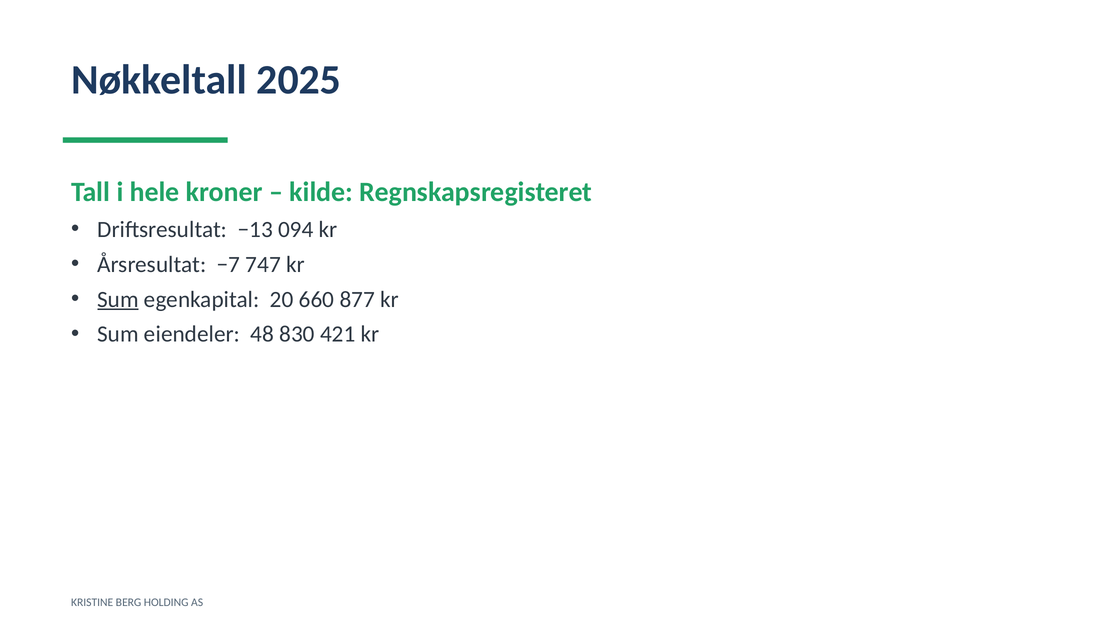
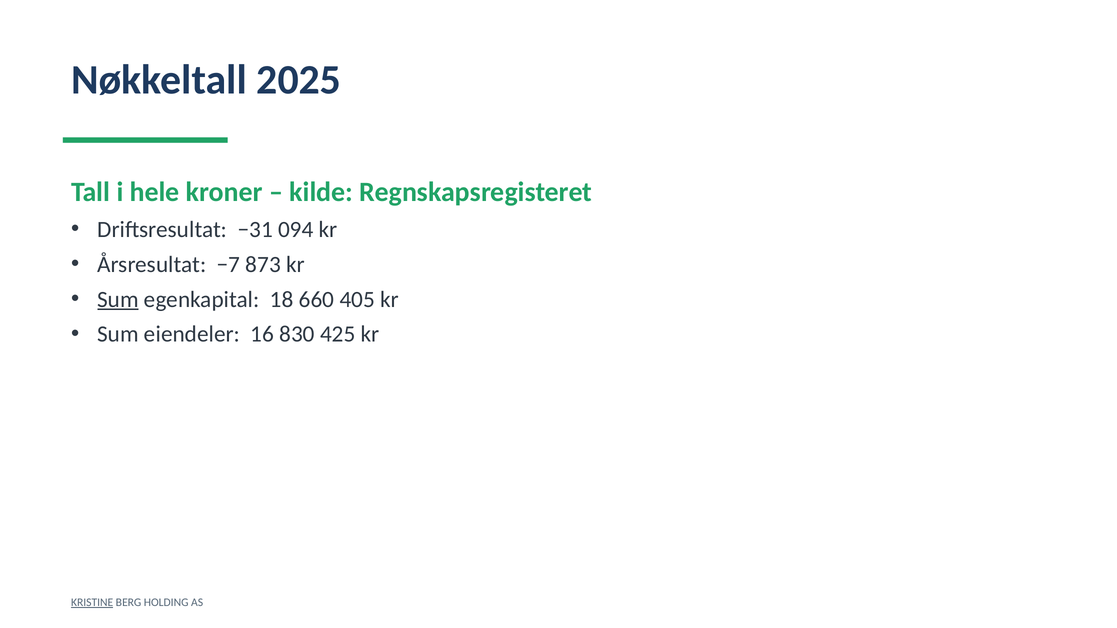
−13: −13 -> −31 (255, 230)
747: 747 -> 873 (263, 265)
20: 20 -> 18 (282, 300)
877: 877 -> 405 (357, 300)
48: 48 -> 16 (262, 334)
421: 421 -> 425 (338, 334)
KRISTINE underline: none -> present (92, 603)
